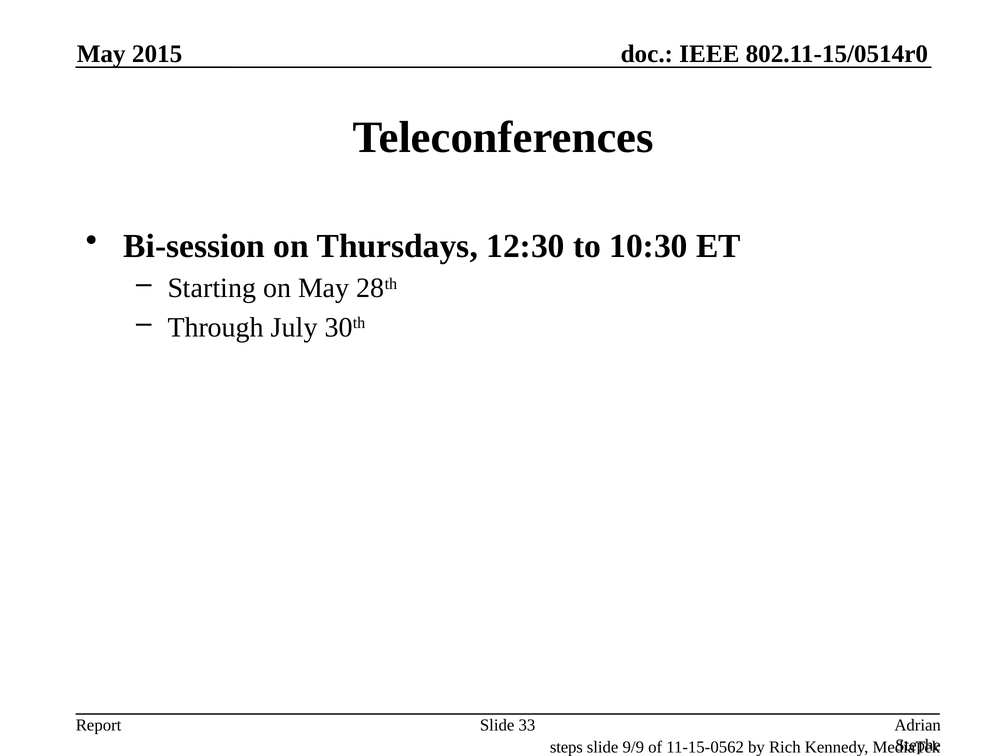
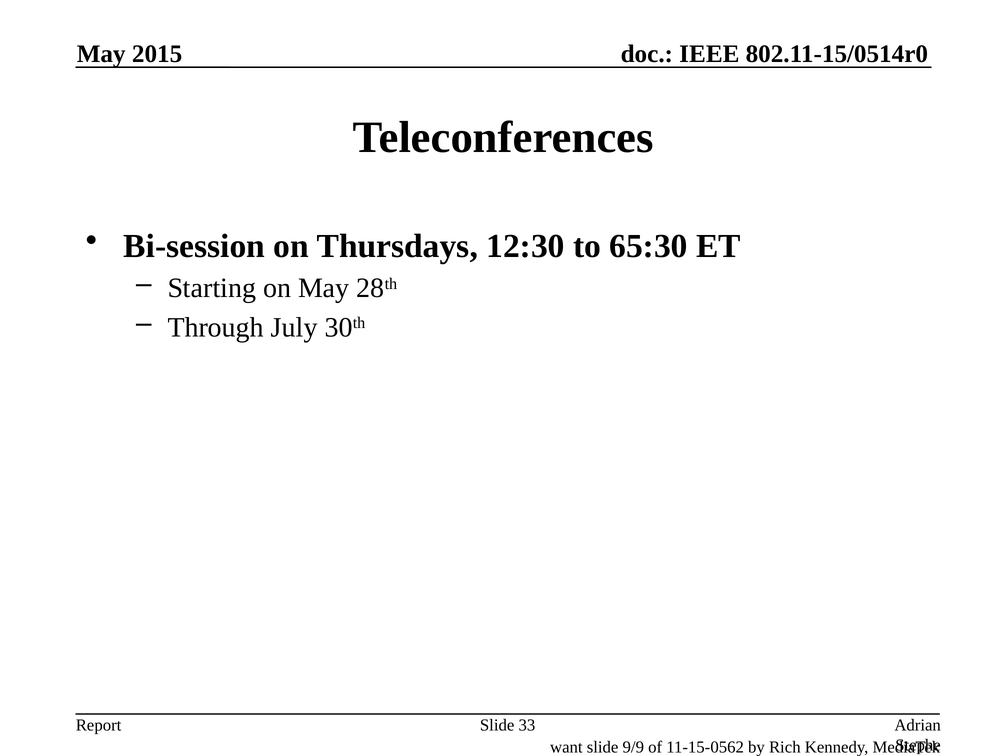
10:30: 10:30 -> 65:30 (649, 246)
steps: steps -> want (566, 746)
